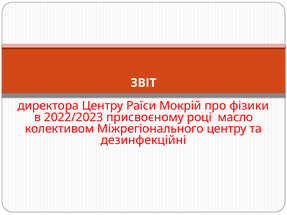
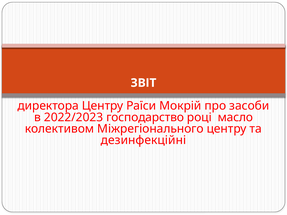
фізики: фізики -> засоби (249, 106)
присвоєному: присвоєному -> господарство (145, 117)
